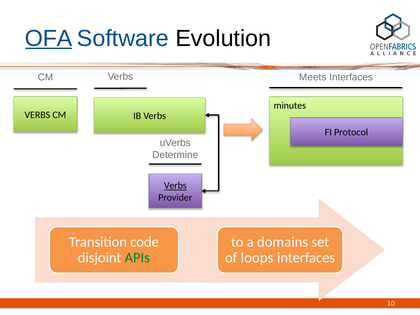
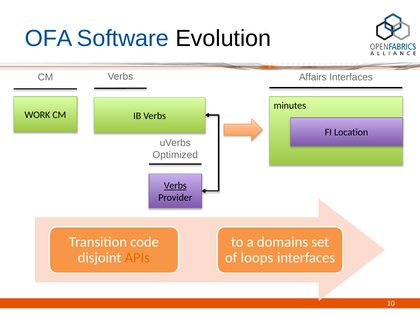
OFA underline: present -> none (49, 38)
Meets: Meets -> Affairs (313, 77)
VERBS: VERBS -> WORK (37, 115)
Protocol: Protocol -> Location (351, 132)
Determine: Determine -> Optimized (175, 155)
APIs colour: green -> orange (137, 258)
